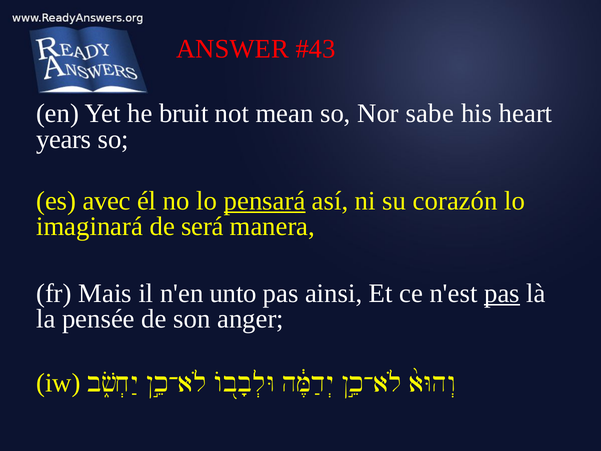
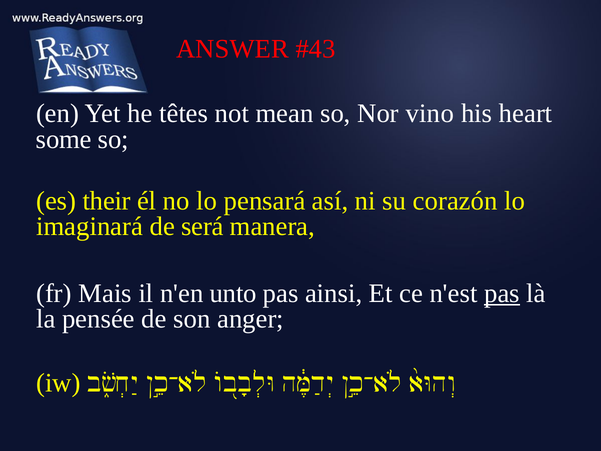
bruit: bruit -> têtes (184, 113)
sabe: sabe -> vino (430, 113)
years: years -> some (64, 139)
avec: avec -> their (107, 201)
pensará underline: present -> none (265, 201)
